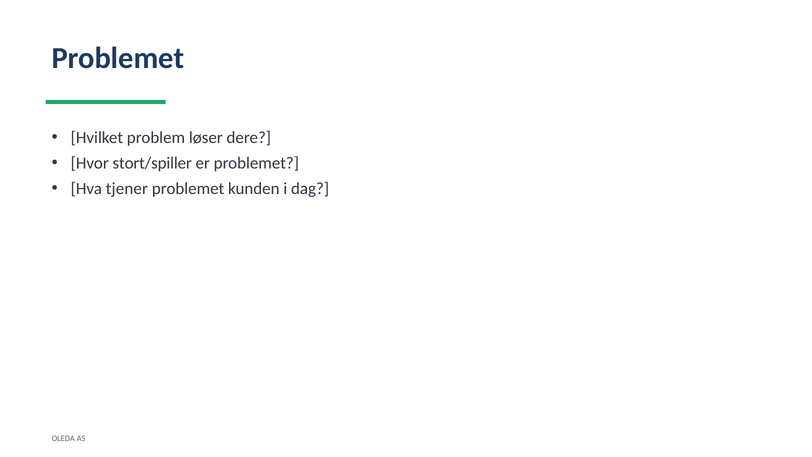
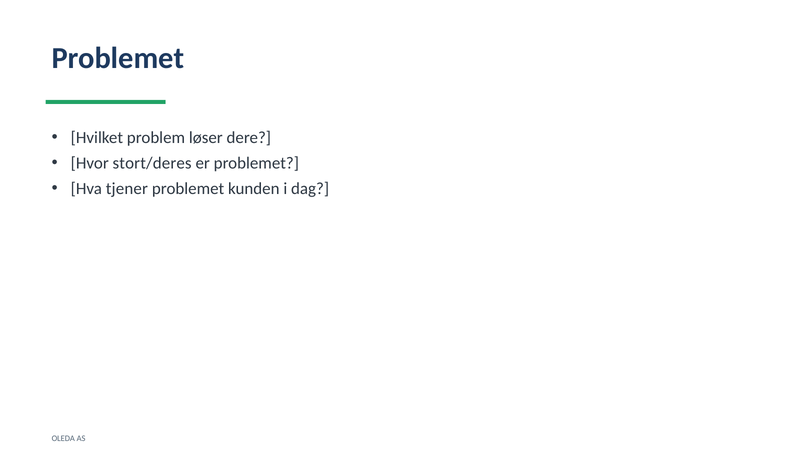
stort/spiller: stort/spiller -> stort/deres (152, 163)
